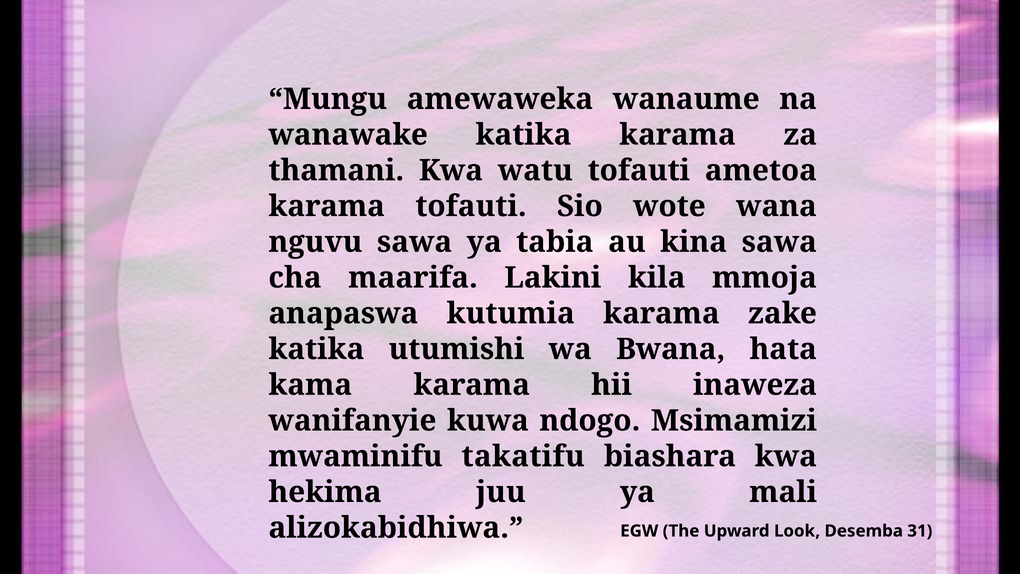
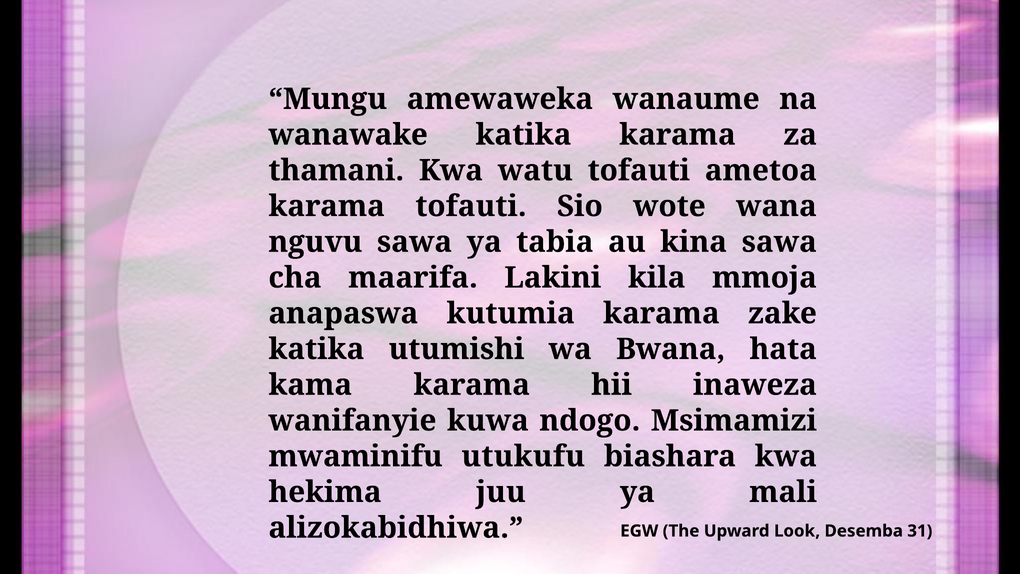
takatifu: takatifu -> utukufu (523, 456)
